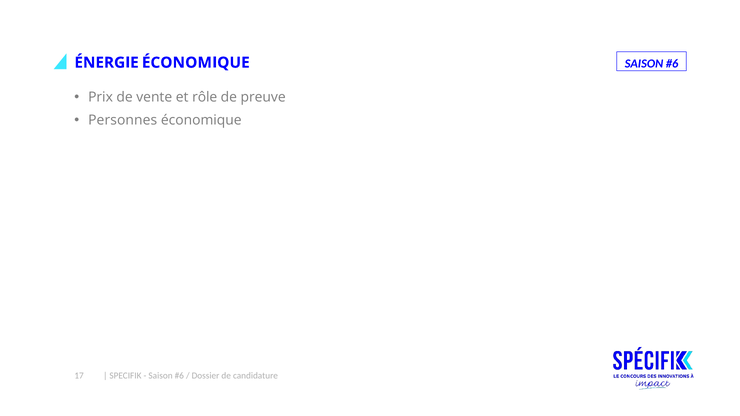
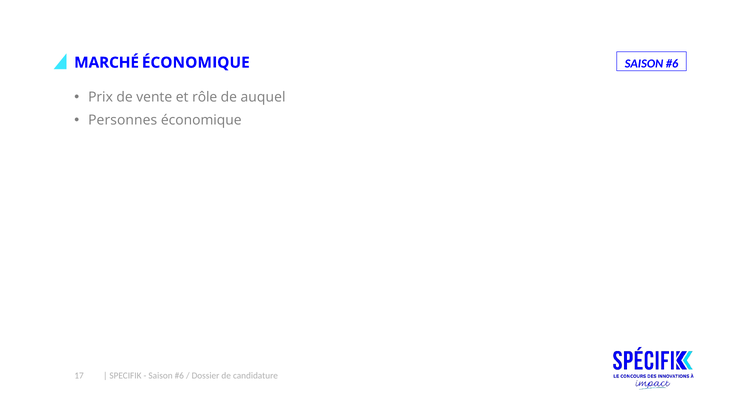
ÉNERGIE: ÉNERGIE -> MARCHÉ (107, 63)
preuve: preuve -> auquel (263, 97)
